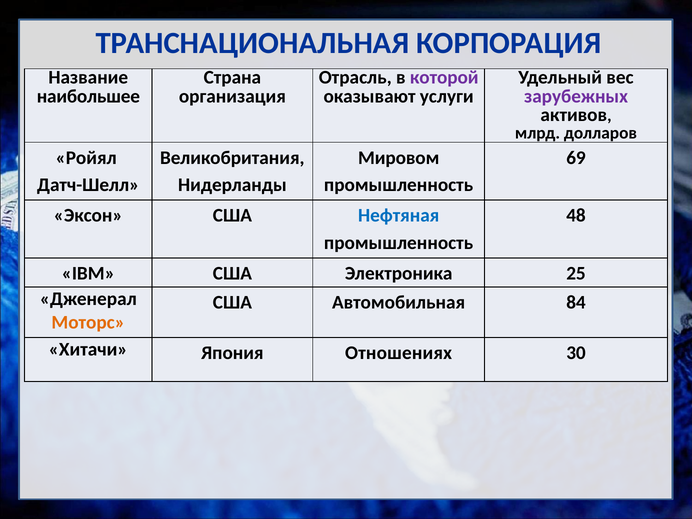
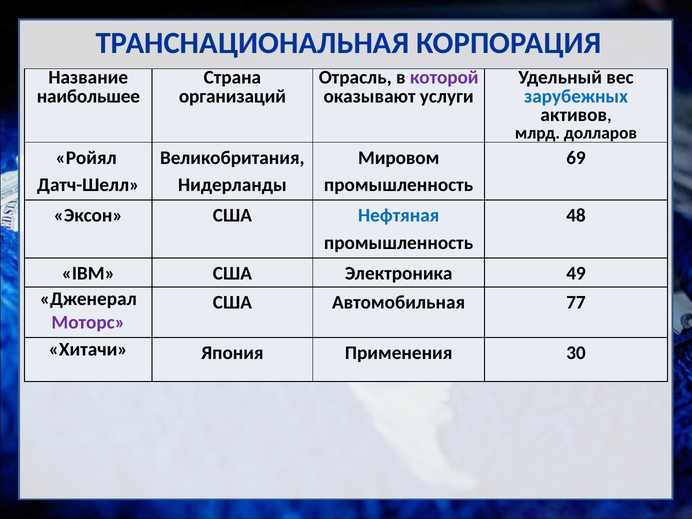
организация: организация -> организаций (232, 96)
зарубежных colour: purple -> blue (576, 96)
25: 25 -> 49 (576, 274)
84: 84 -> 77 (576, 303)
Моторс colour: orange -> purple (88, 323)
Отношениях: Отношениях -> Применения (399, 353)
